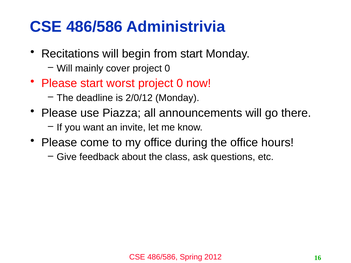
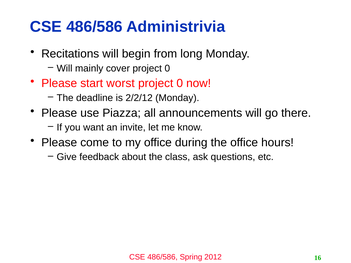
from start: start -> long (191, 54)
2/0/12: 2/0/12 -> 2/2/12 (139, 98)
